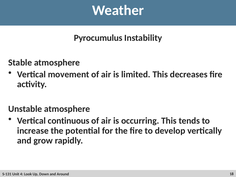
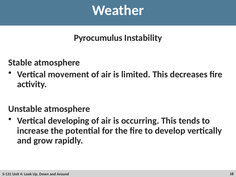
continuous: continuous -> developing (69, 121)
